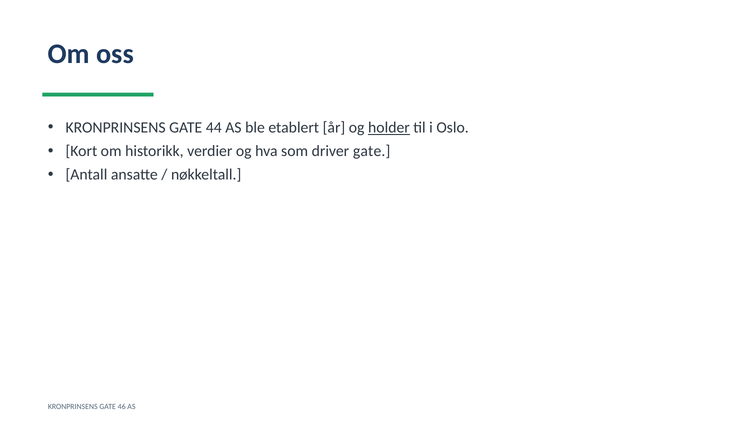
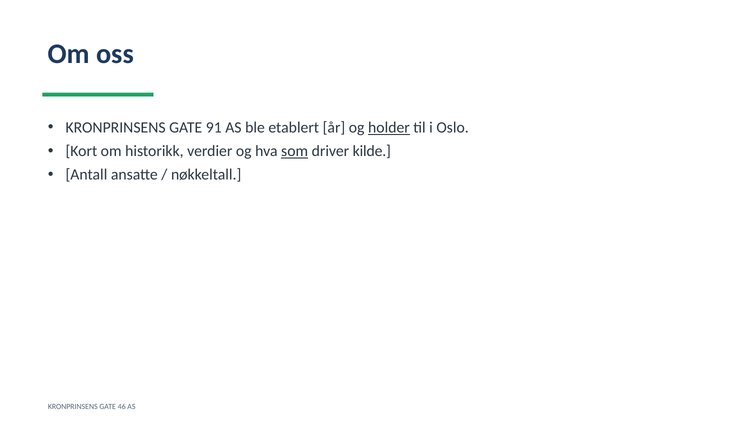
44: 44 -> 91 (214, 128)
som underline: none -> present (295, 151)
driver gate: gate -> kilde (372, 151)
